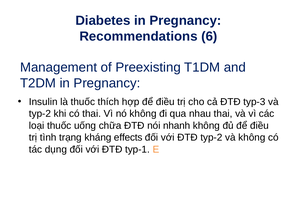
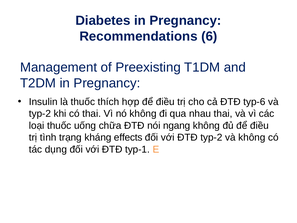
typ-3: typ-3 -> typ-6 (254, 102)
nhanh: nhanh -> ngang (177, 125)
